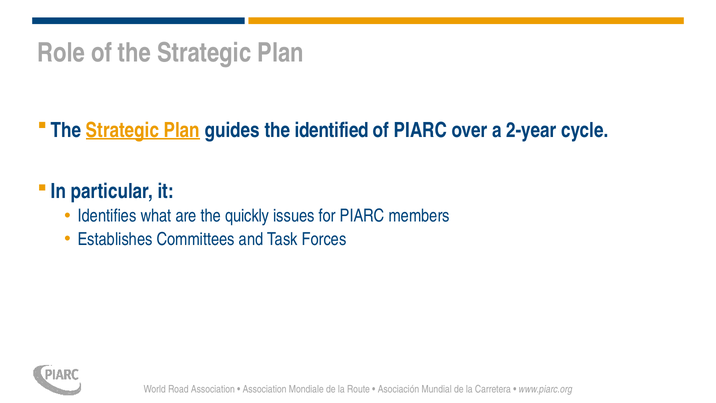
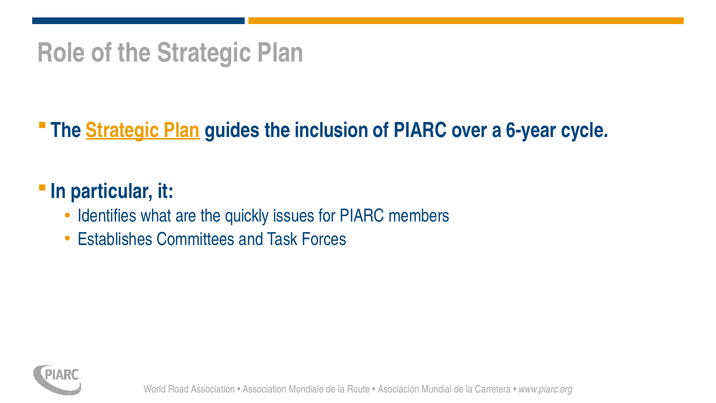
identified: identified -> inclusion (332, 130)
2-year: 2-year -> 6-year (531, 130)
